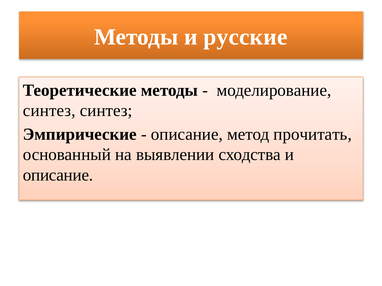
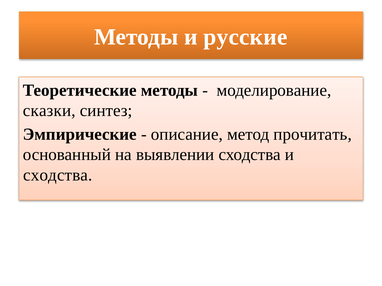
синтез: синтез -> сказки (49, 111)
описание: описание -> сходства (58, 175)
